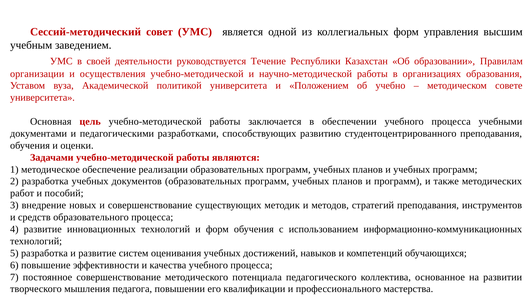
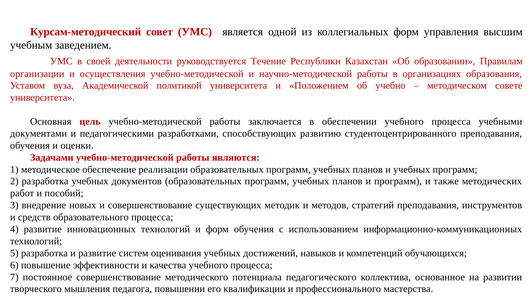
Сессий-методический: Сессий-методический -> Курсам-методический (86, 32)
